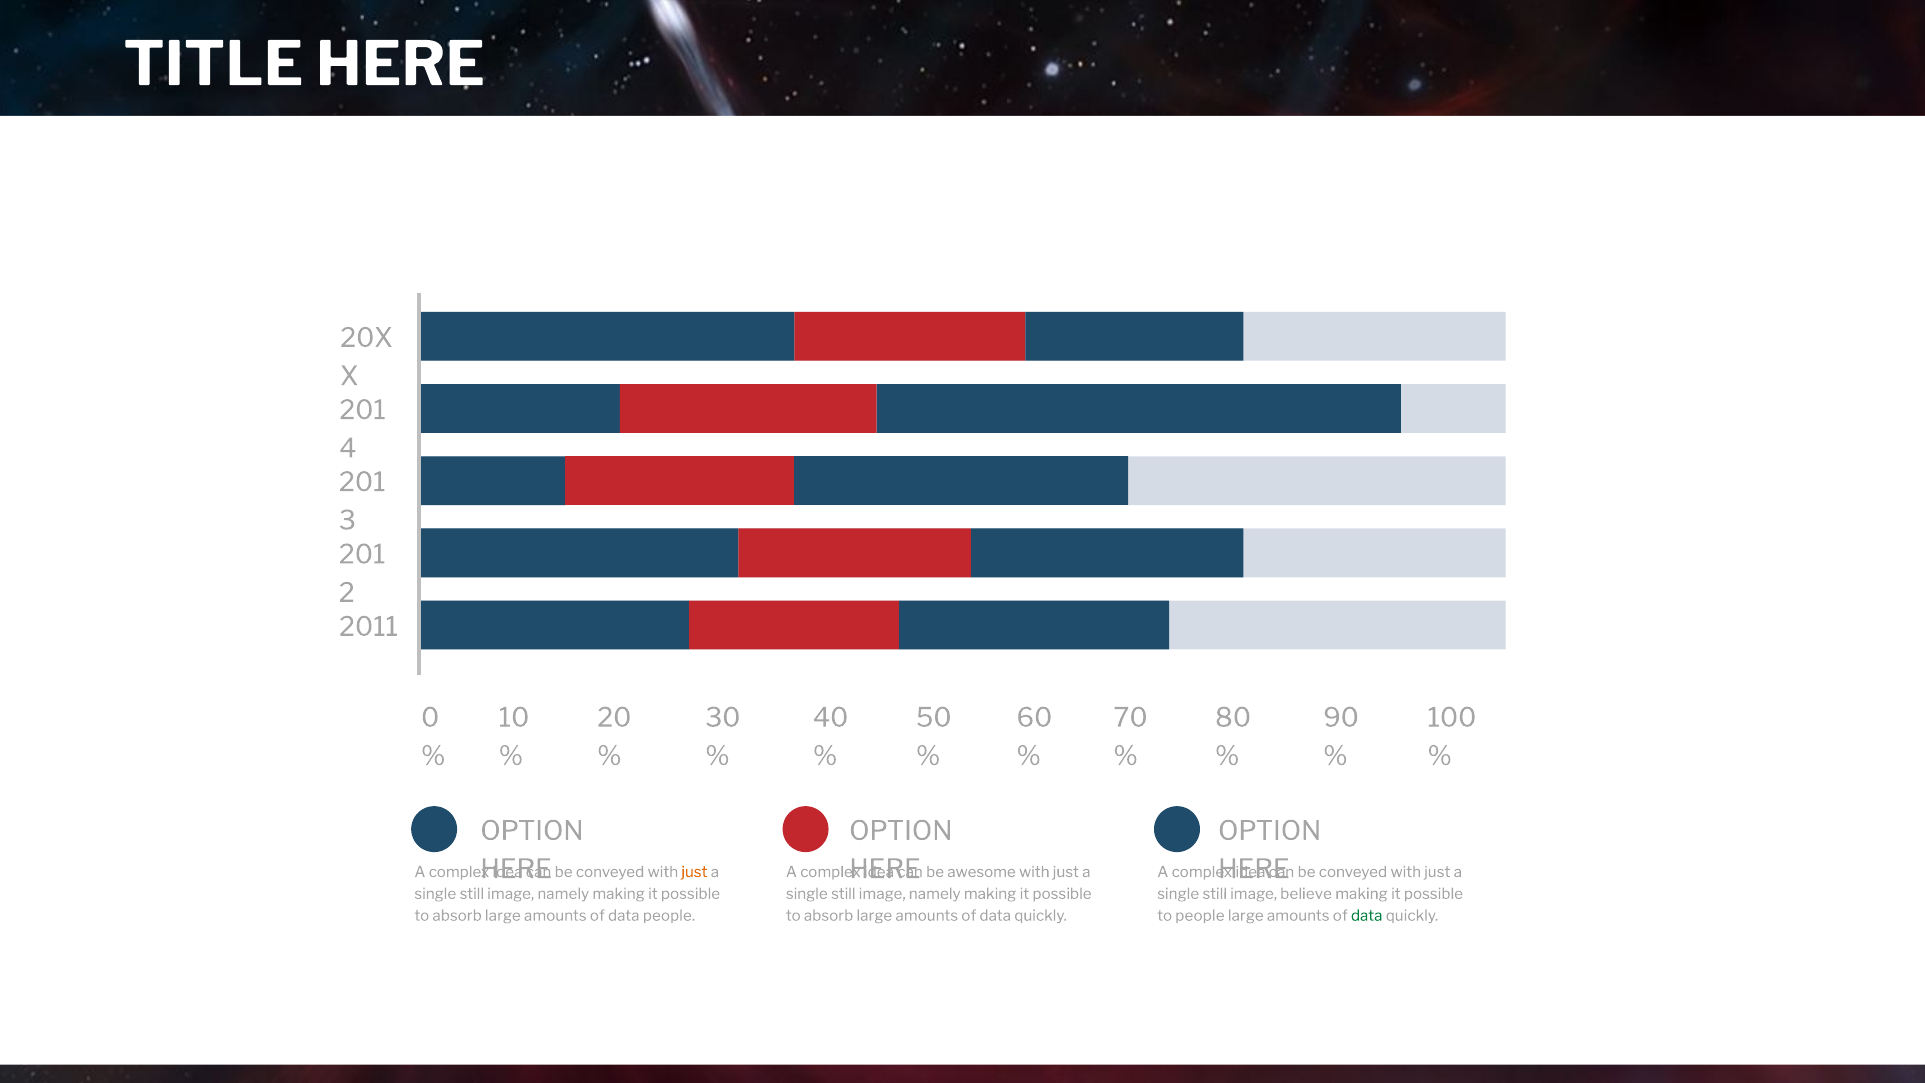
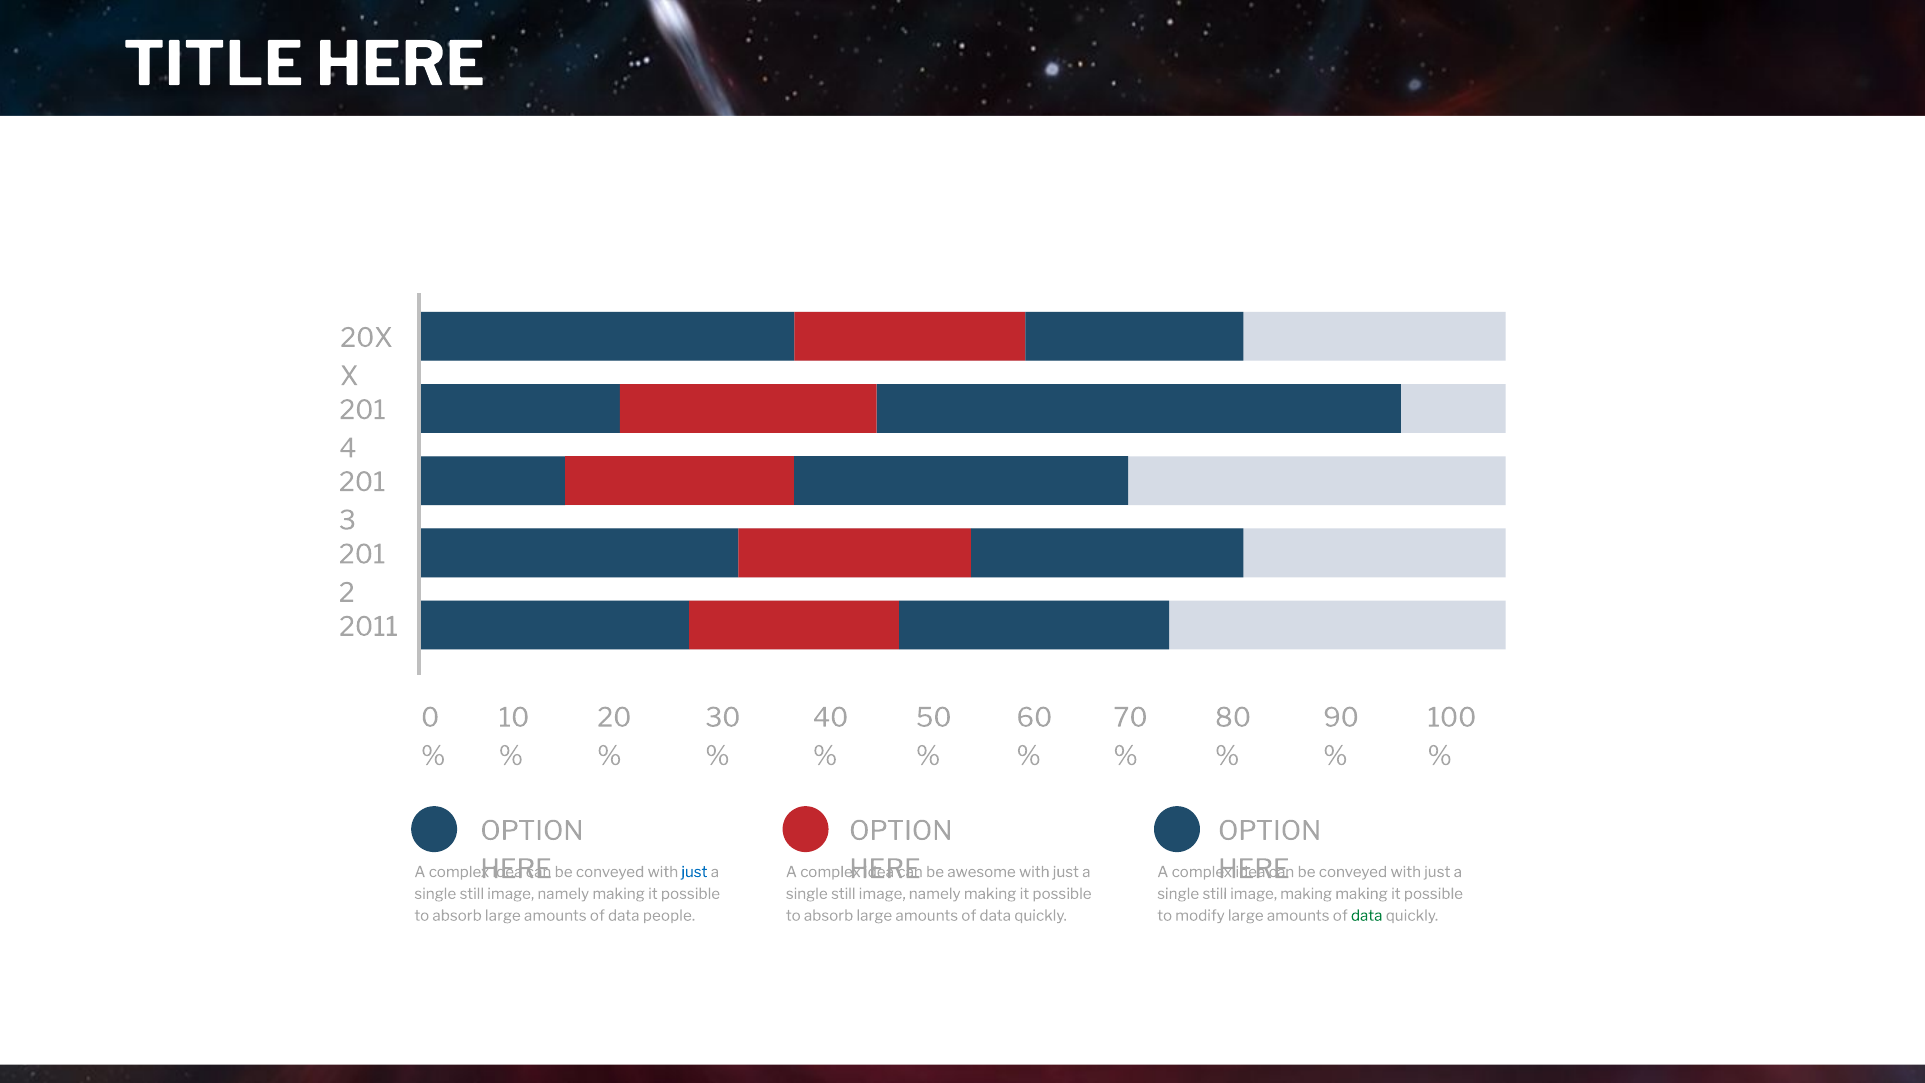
just colour: orange -> blue (694, 872)
image believe: believe -> making (1306, 894)
to people: people -> modify (1200, 915)
